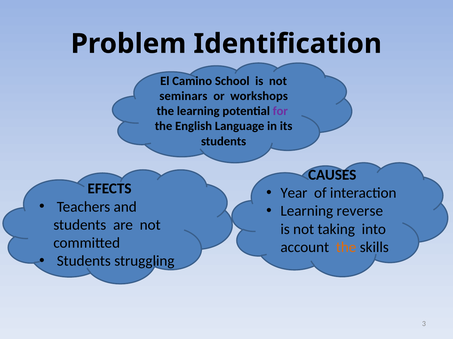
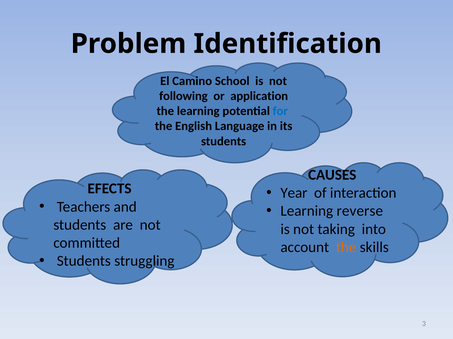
seminars: seminars -> following (183, 96)
workshops: workshops -> application (259, 96)
for colour: purple -> blue (280, 111)
